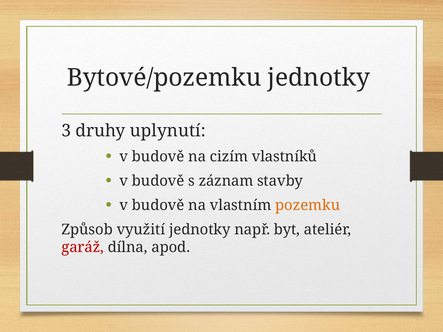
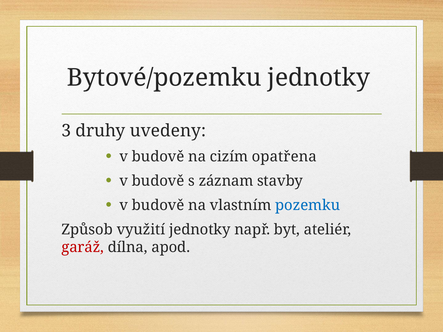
uplynutí: uplynutí -> uvedeny (168, 131)
vlastníků: vlastníků -> opatřena (284, 157)
pozemku colour: orange -> blue (308, 205)
